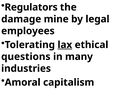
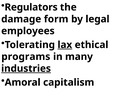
mine: mine -> form (56, 19)
questions: questions -> programs (26, 57)
industries underline: none -> present (26, 69)
